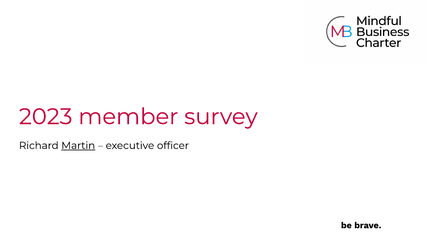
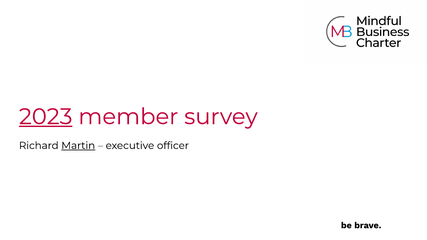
2023 underline: none -> present (46, 117)
